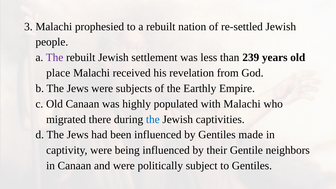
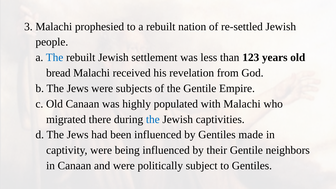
The colour: purple -> blue (55, 57)
239: 239 -> 123 (251, 57)
place: place -> bread (58, 73)
the Earthly: Earthly -> Gentile (200, 88)
